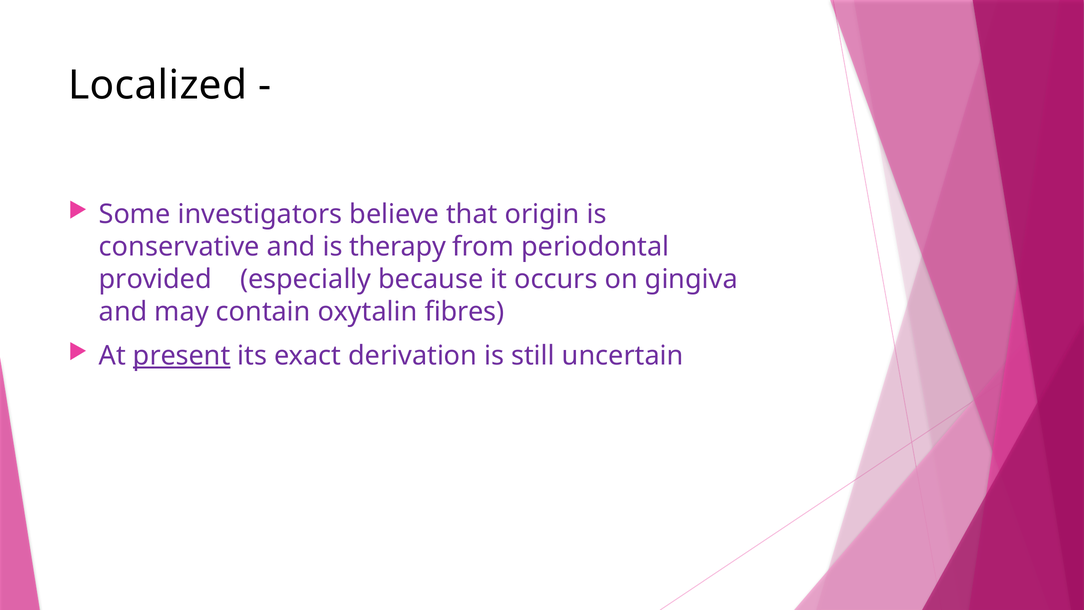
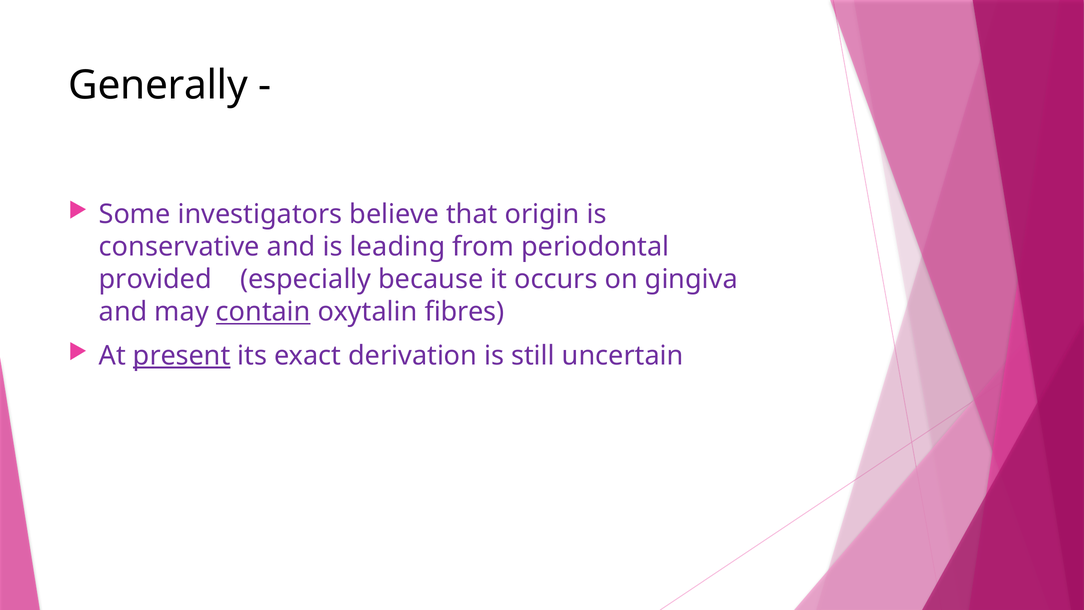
Localized: Localized -> Generally (158, 85)
therapy: therapy -> leading (397, 247)
contain underline: none -> present (263, 312)
